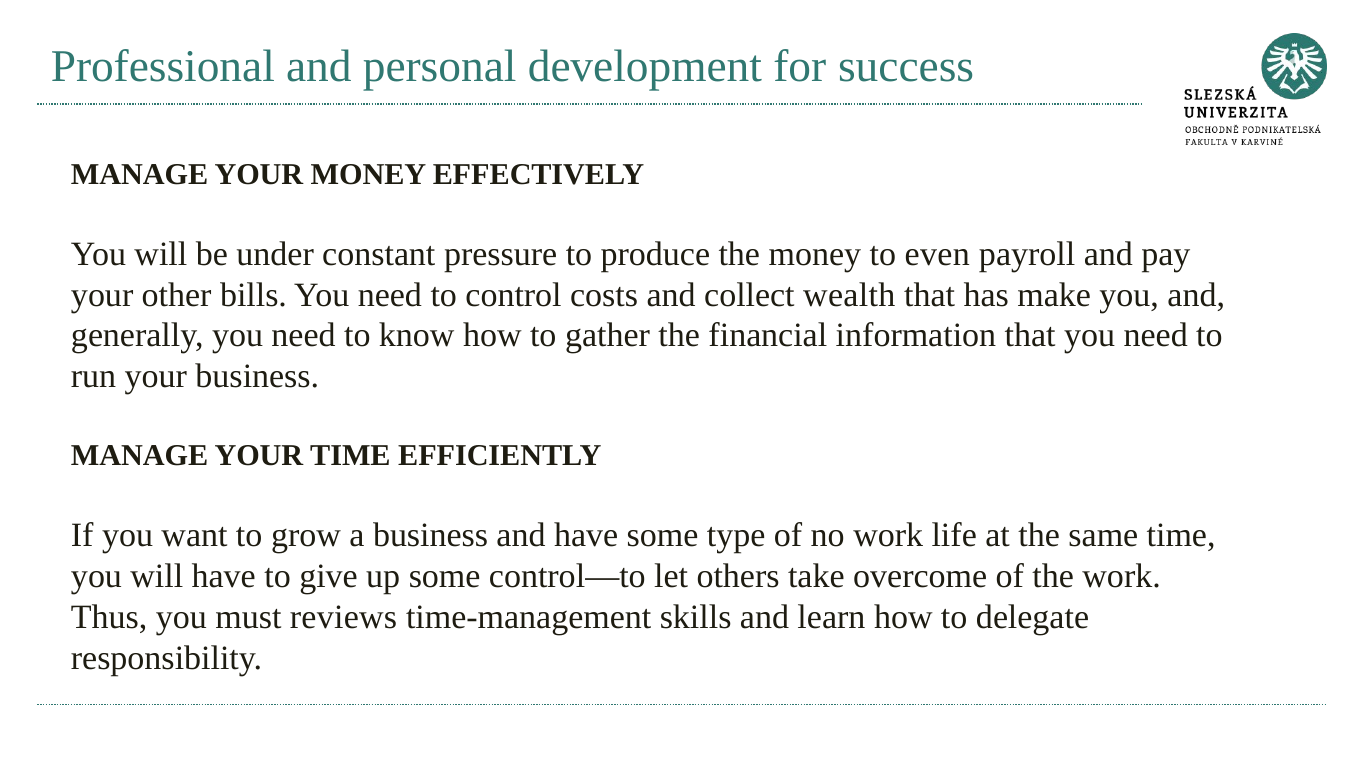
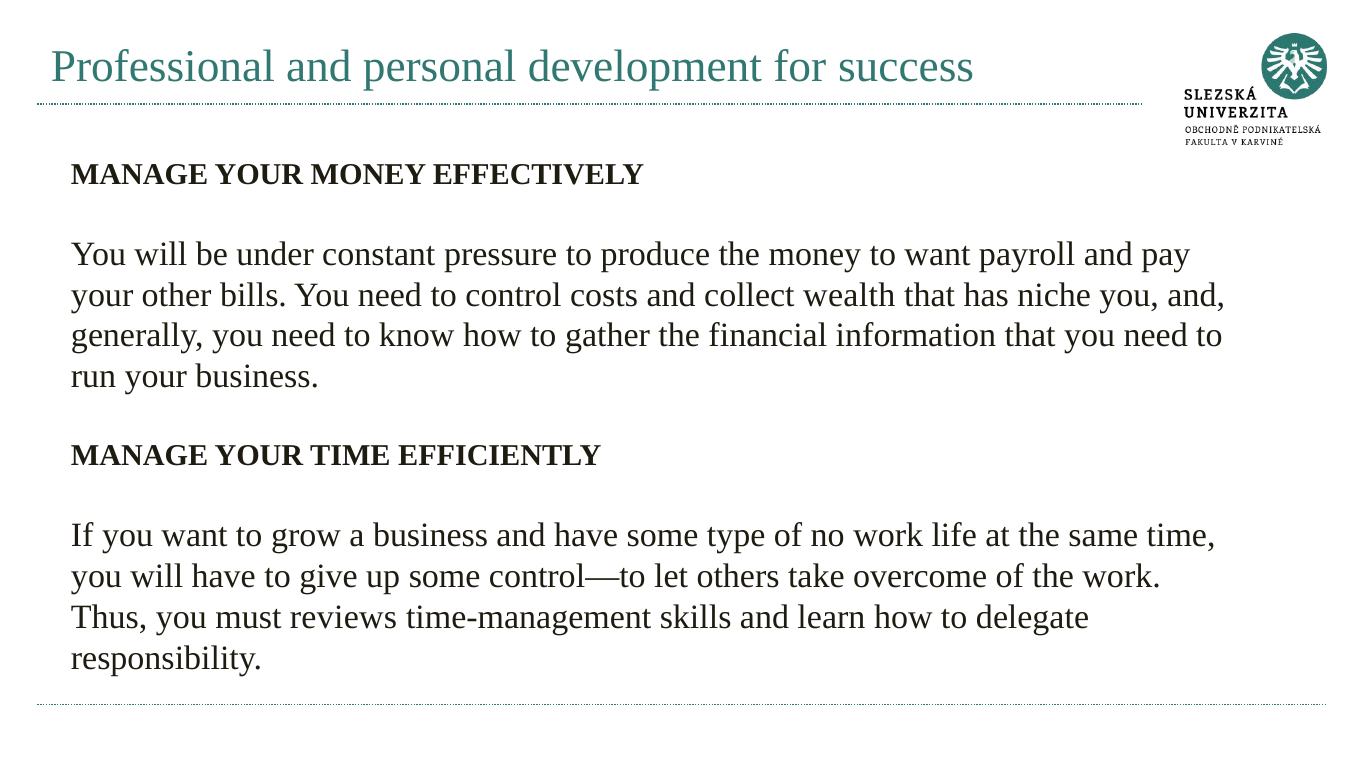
to even: even -> want (937, 254)
make: make -> niche (1054, 295)
